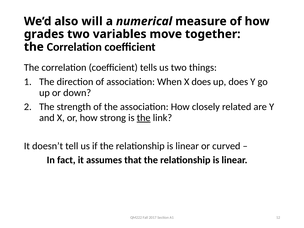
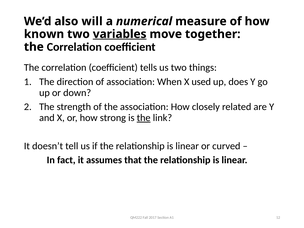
grades: grades -> known (44, 34)
variables underline: none -> present (120, 34)
X does: does -> used (201, 82)
